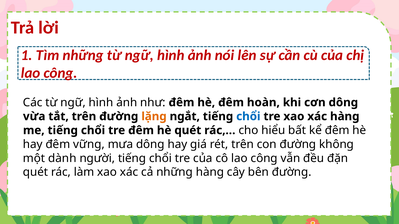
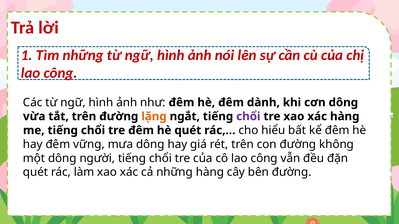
hoàn: hoàn -> dành (263, 103)
chổi colour: blue -> purple (248, 117)
một dành: dành -> dông (62, 159)
